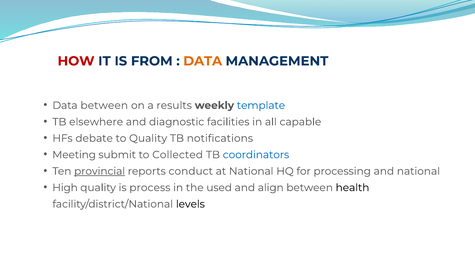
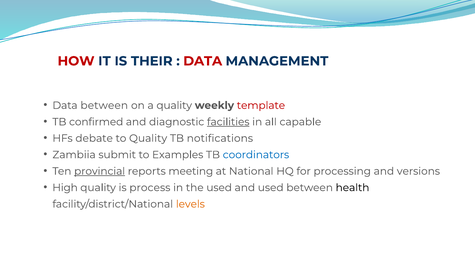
FROM: FROM -> THEIR (152, 61)
DATA colour: orange -> red (203, 61)
a results: results -> quality (174, 105)
template colour: blue -> red (261, 105)
elsewhere: elsewhere -> confirmed (96, 122)
facilities underline: none -> present (228, 122)
Meeting: Meeting -> Zambiia (74, 155)
Collected: Collected -> Examples (178, 155)
conduct: conduct -> meeting (191, 171)
and national: national -> versions (418, 171)
and align: align -> used (271, 188)
levels colour: black -> orange (190, 204)
